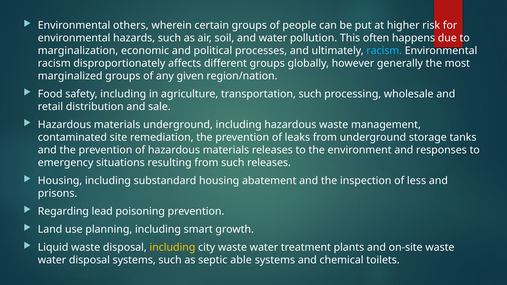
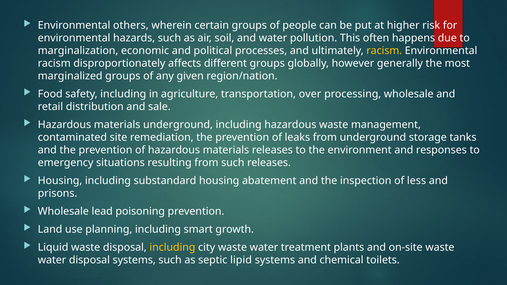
racism colour: light blue -> yellow (384, 51)
transportation such: such -> over (310, 94)
Regarding: Regarding -> Wholesale (63, 211)
able: able -> lipid (241, 260)
